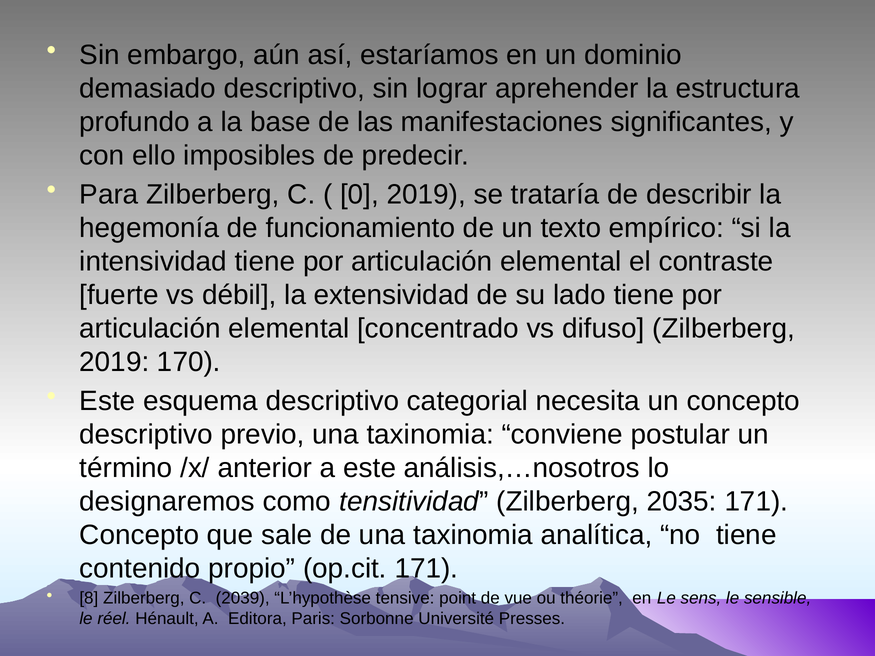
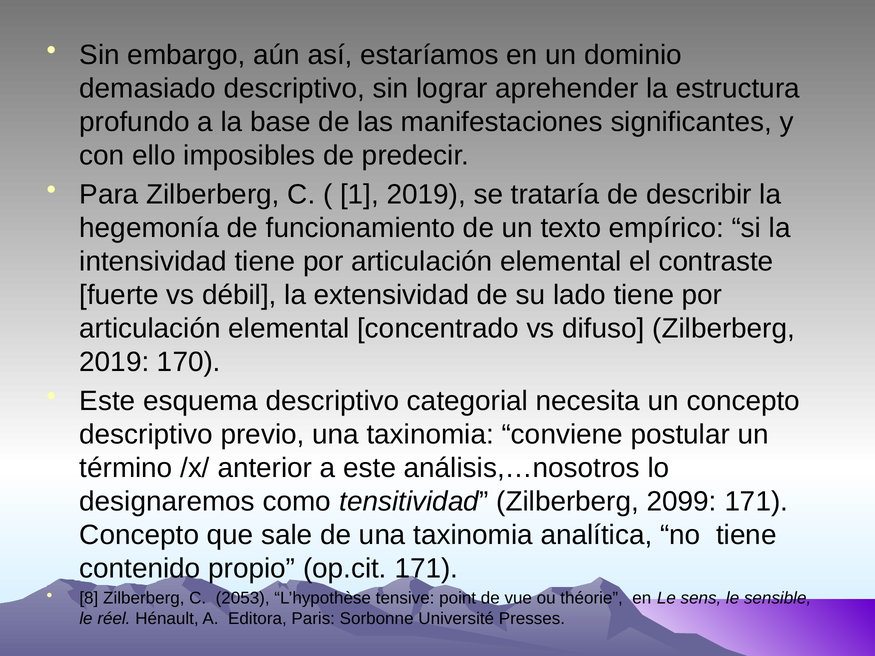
0: 0 -> 1 (360, 195)
2035: 2035 -> 2099 (682, 502)
2039: 2039 -> 2053 (243, 598)
